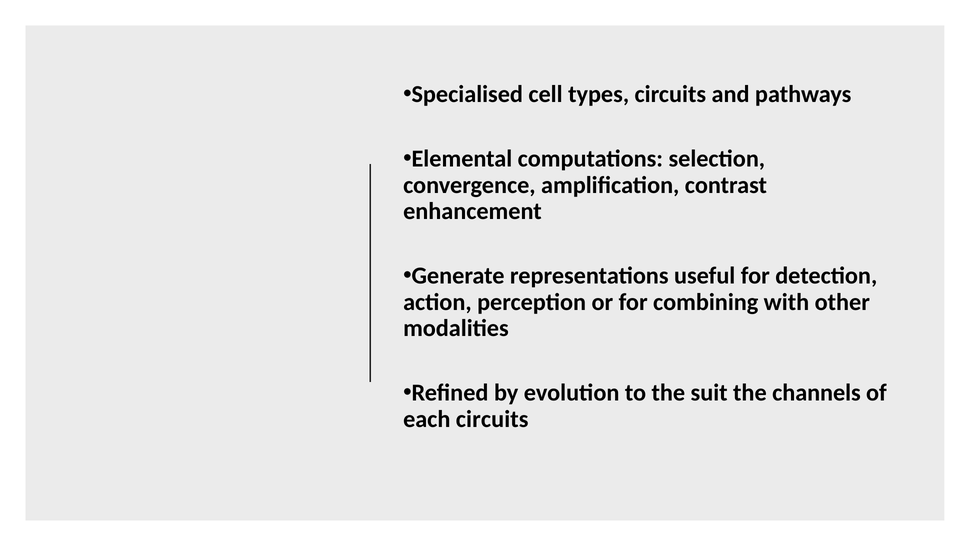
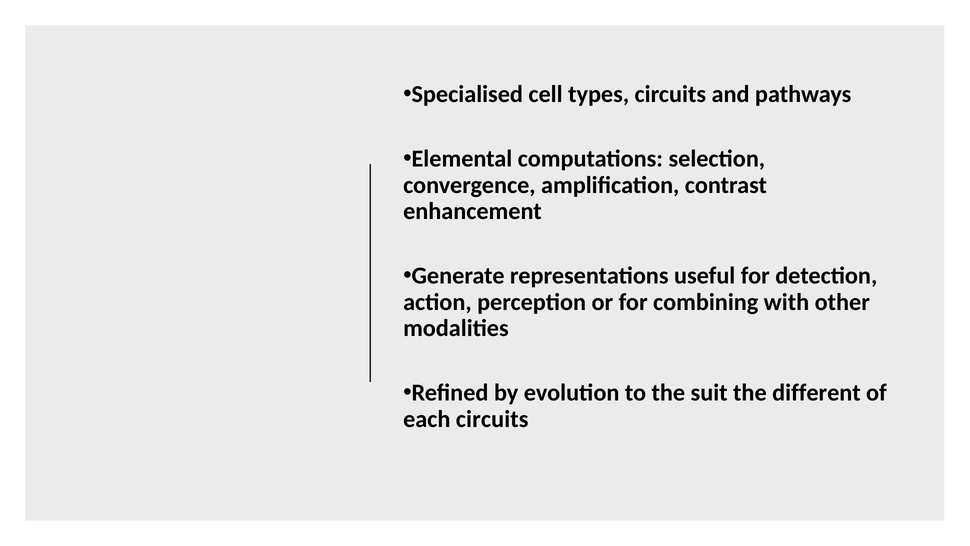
channels: channels -> different (816, 393)
